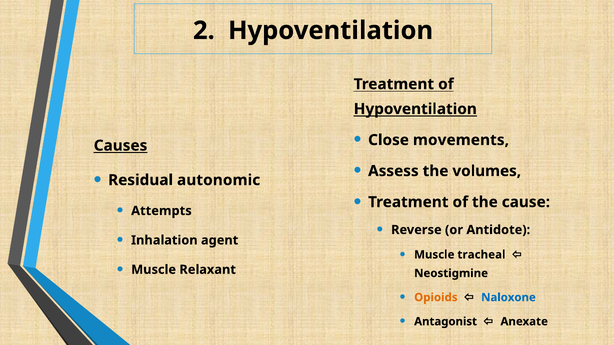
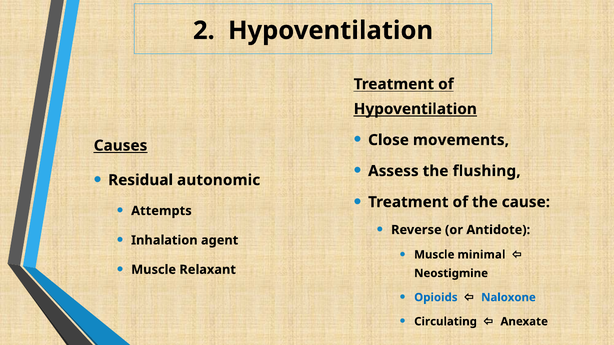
volumes: volumes -> flushing (487, 171)
tracheal: tracheal -> minimal (481, 255)
Opioids colour: orange -> blue (436, 298)
Antagonist: Antagonist -> Circulating (446, 322)
